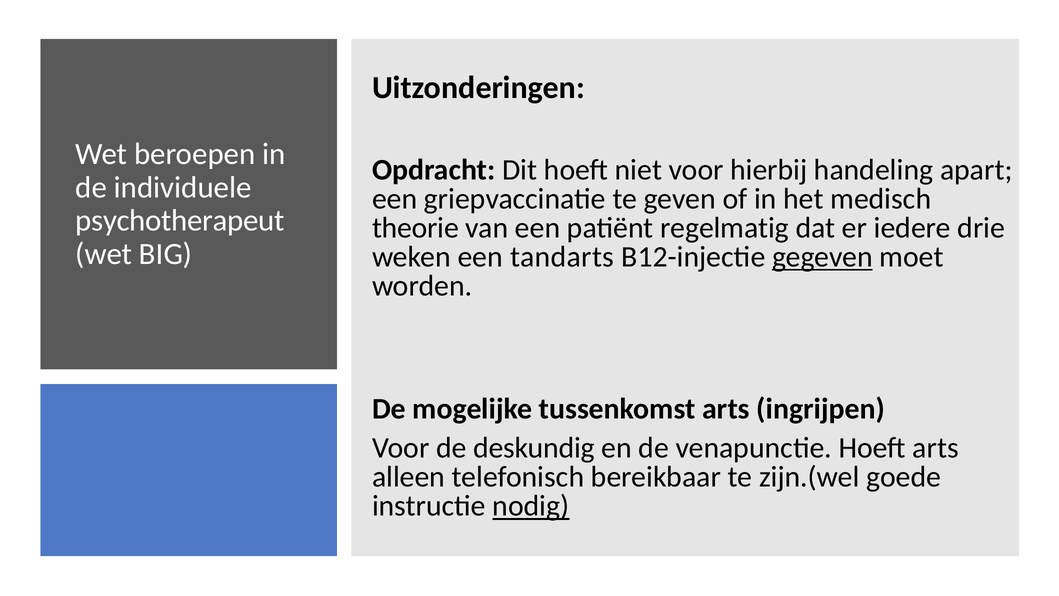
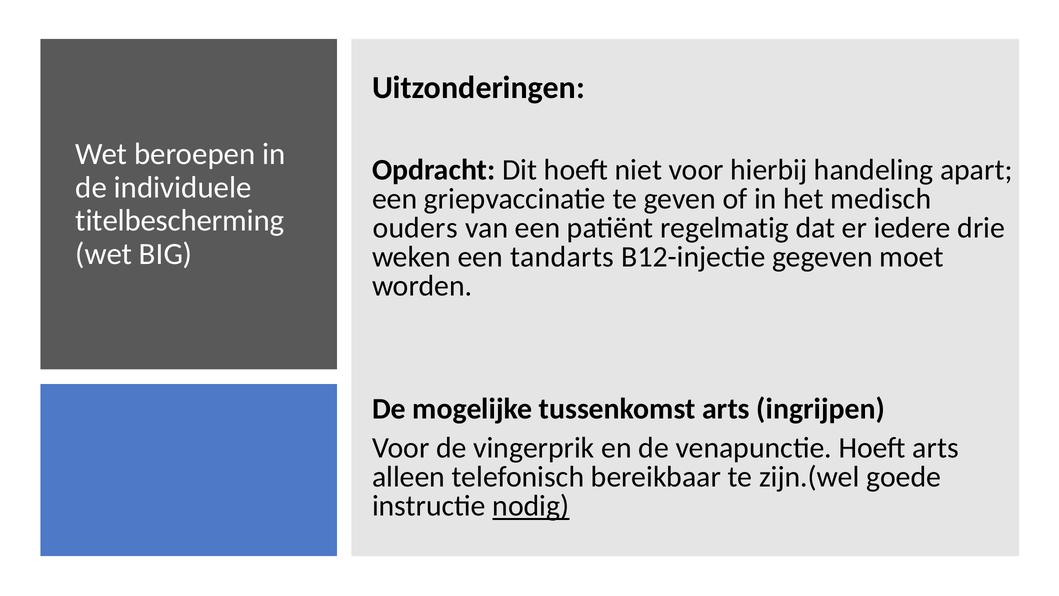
psychotherapeut: psychotherapeut -> titelbescherming (180, 221)
theorie: theorie -> ouders (415, 228)
gegeven underline: present -> none (822, 257)
deskundig: deskundig -> vingerprik (534, 448)
